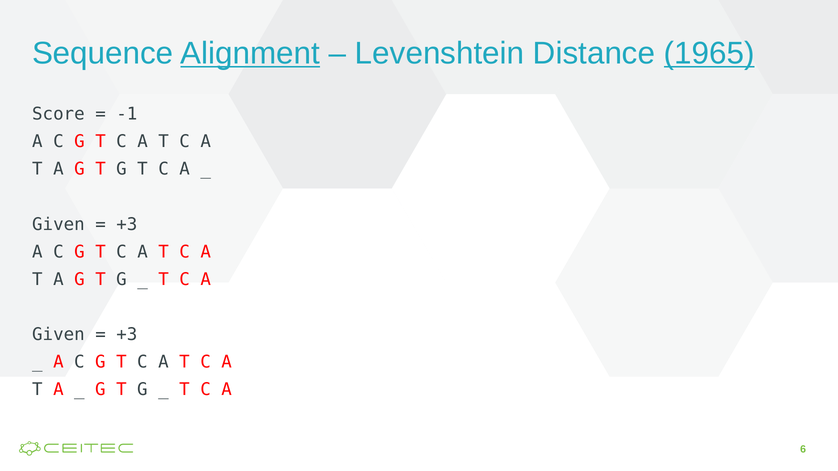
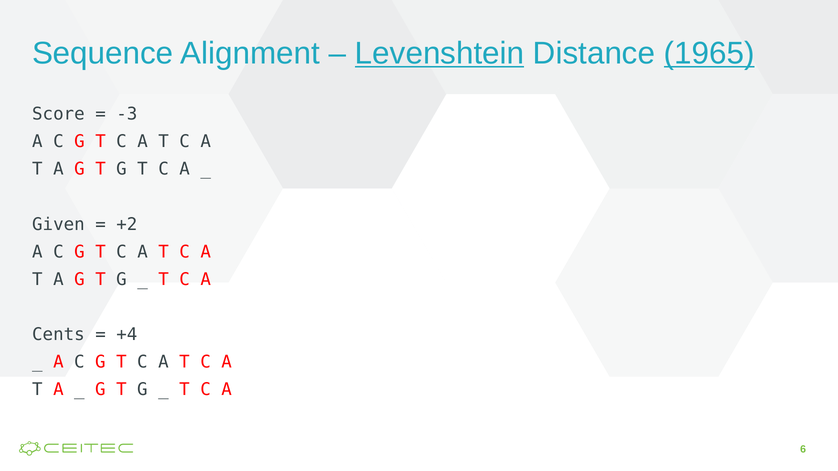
Alignment underline: present -> none (250, 53)
Levenshtein underline: none -> present (440, 53)
-1: -1 -> -3 (127, 114)
+3: +3 -> +2 (127, 224)
Given: Given -> Cents (58, 335)
+3: +3 -> +4 (127, 335)
